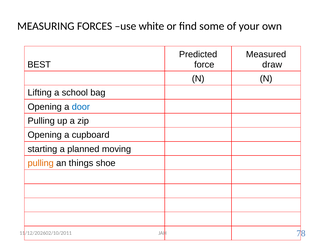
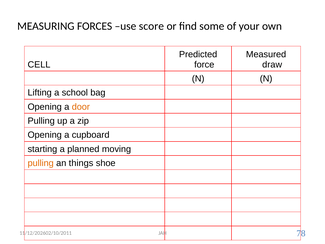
white: white -> score (151, 26)
BEST: BEST -> CELL (39, 64)
door colour: blue -> orange (81, 107)
